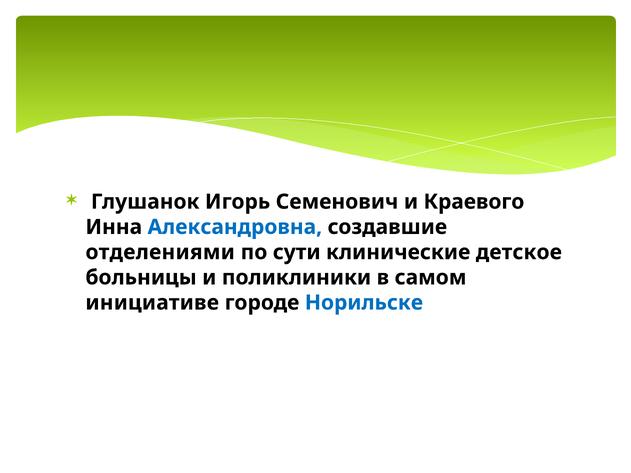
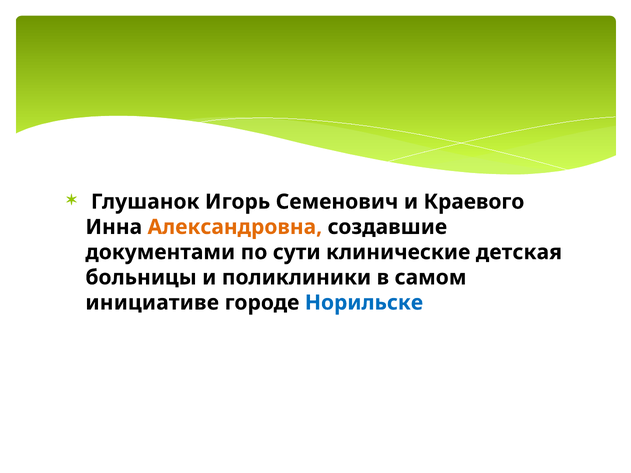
Александровна colour: blue -> orange (235, 227)
отделениями: отделениями -> документами (160, 252)
детское: детское -> детская (519, 252)
